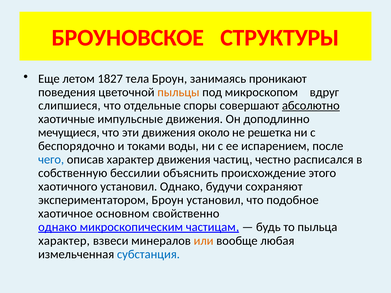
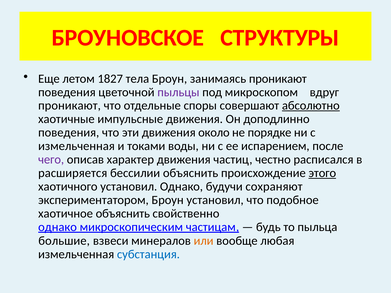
пыльцы colour: orange -> purple (178, 92)
слипшиеся: слипшиеся -> проникают (69, 106)
мечущиеся: мечущиеся -> поведения (69, 133)
решетка: решетка -> порядке (270, 133)
беспорядочно: беспорядочно -> измельченная (76, 146)
чего colour: blue -> purple (51, 160)
собственную: собственную -> расширяется (73, 173)
этого underline: none -> present (322, 173)
хаотичное основном: основном -> объяснить (123, 214)
характер: характер -> большие (64, 241)
